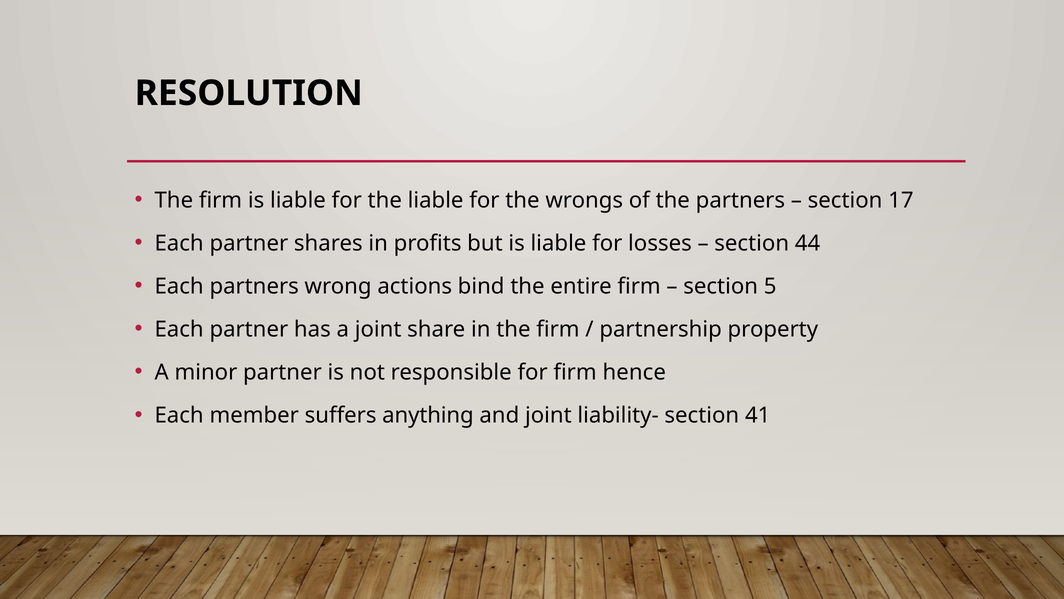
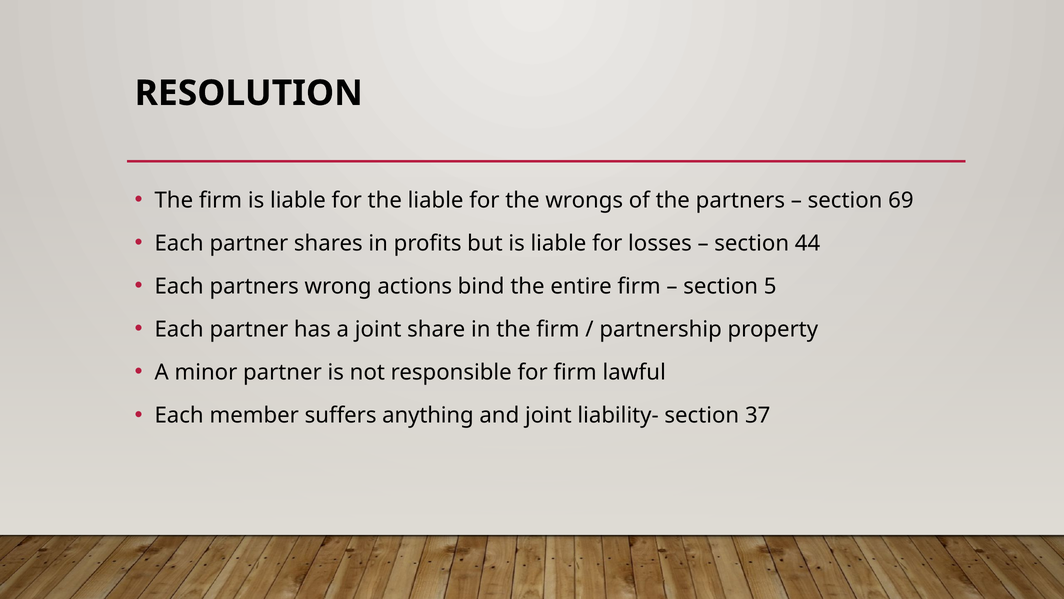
17: 17 -> 69 (901, 200)
hence: hence -> lawful (634, 372)
41: 41 -> 37 (758, 415)
